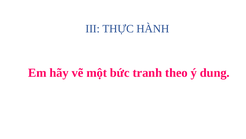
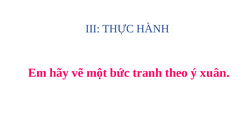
dung: dung -> xuân (215, 73)
